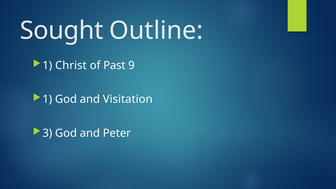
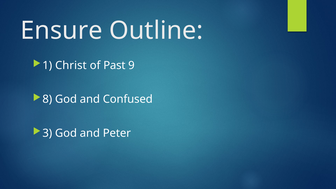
Sought: Sought -> Ensure (61, 31)
1: 1 -> 8 (47, 99)
Visitation: Visitation -> Confused (128, 99)
